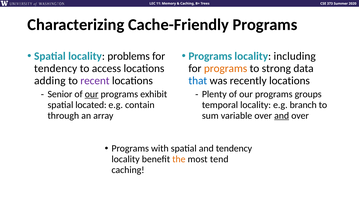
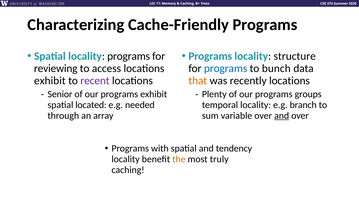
locality problems: problems -> programs (129, 56)
including: including -> structure (295, 56)
tendency: tendency -> reviewing (56, 68)
programs colour: orange -> blue (226, 68)
strong: strong -> bunch (276, 68)
adding: adding -> exhibit (50, 81)
that colour: blue -> orange (198, 81)
our underline: present -> none (92, 94)
contain: contain -> needed (140, 105)
tend: tend -> truly (219, 159)
